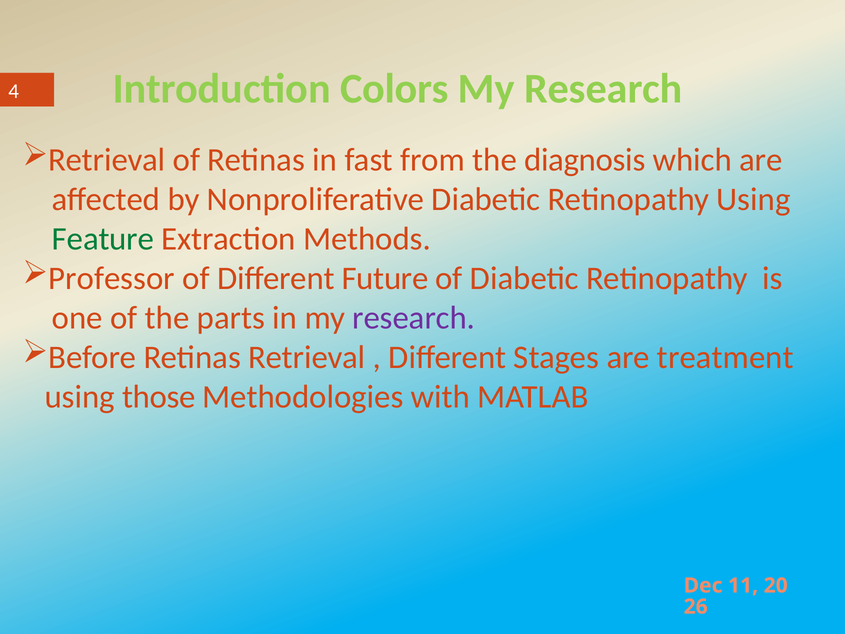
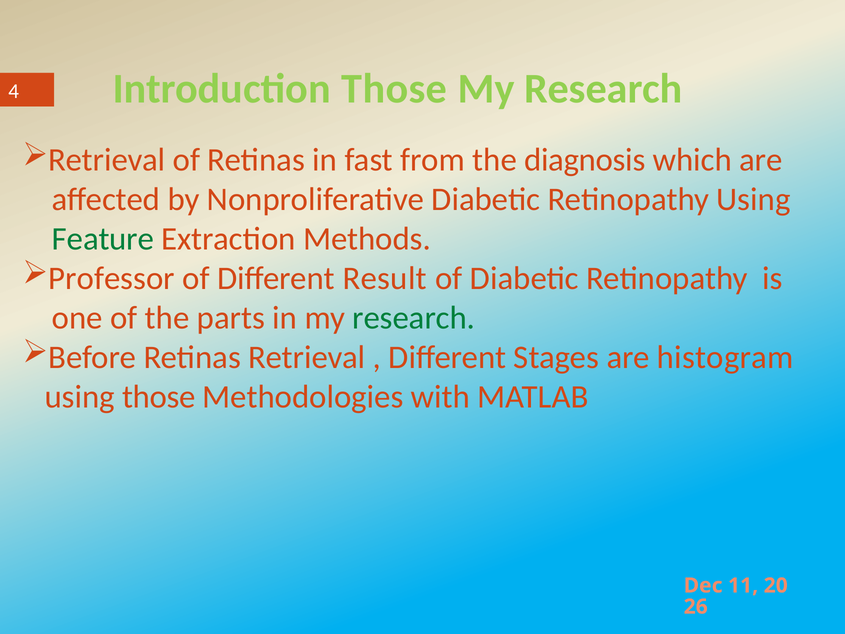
Introduction Colors: Colors -> Those (394, 89)
Future: Future -> Result (385, 278)
research colour: purple -> green (414, 318)
treatment: treatment -> histogram (725, 357)
